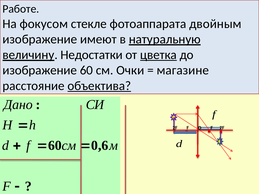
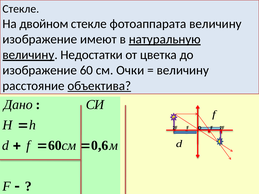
Работе: Работе -> Стекле (21, 9)
фокусом: фокусом -> двойном (44, 24)
фотоаппарата двойным: двойным -> величину (215, 24)
цветка underline: present -> none (158, 55)
магазине: магазине -> величину (183, 70)
